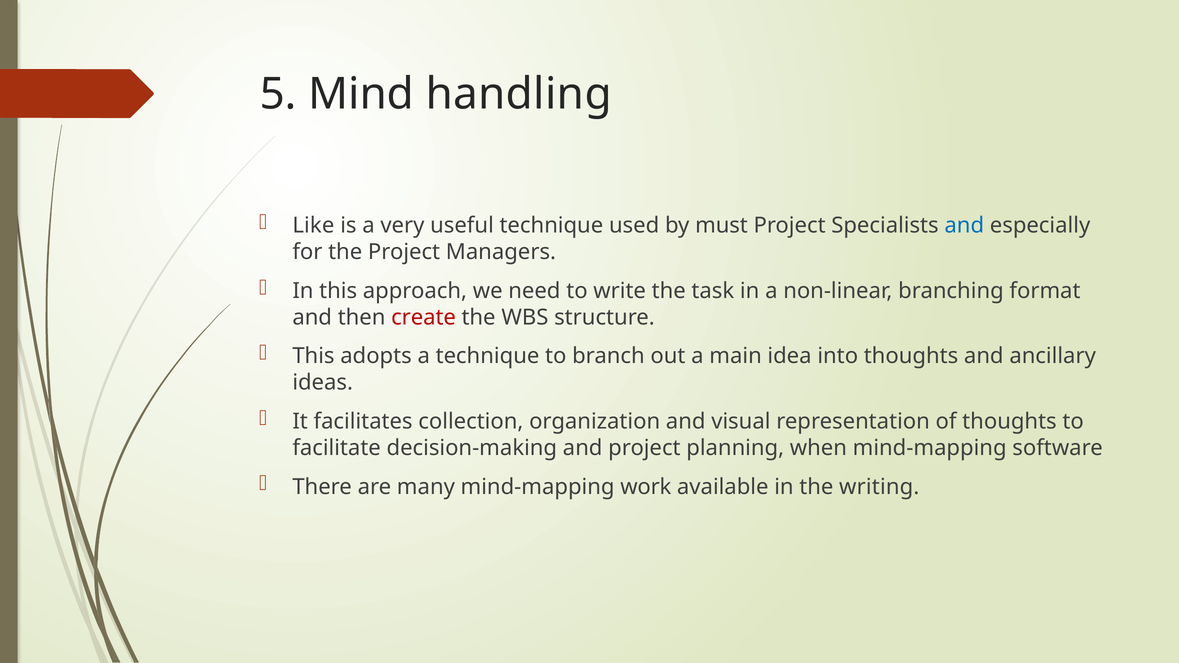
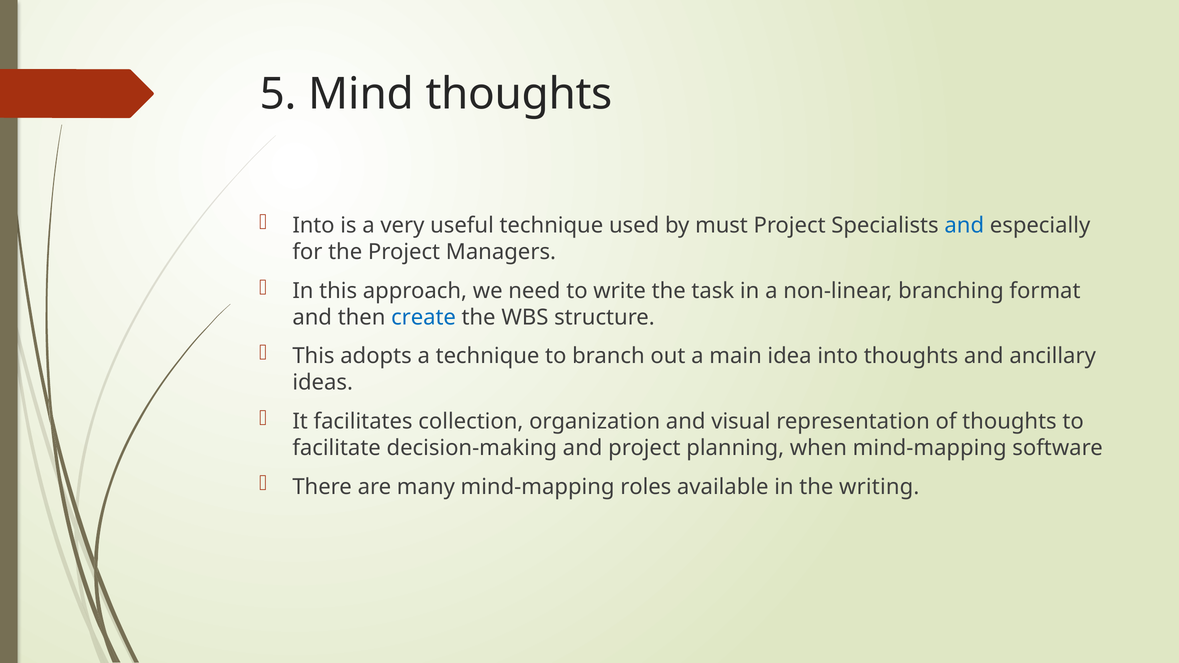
Mind handling: handling -> thoughts (519, 94)
Like: Like -> Into (313, 226)
create colour: red -> blue (424, 317)
work: work -> roles (646, 487)
